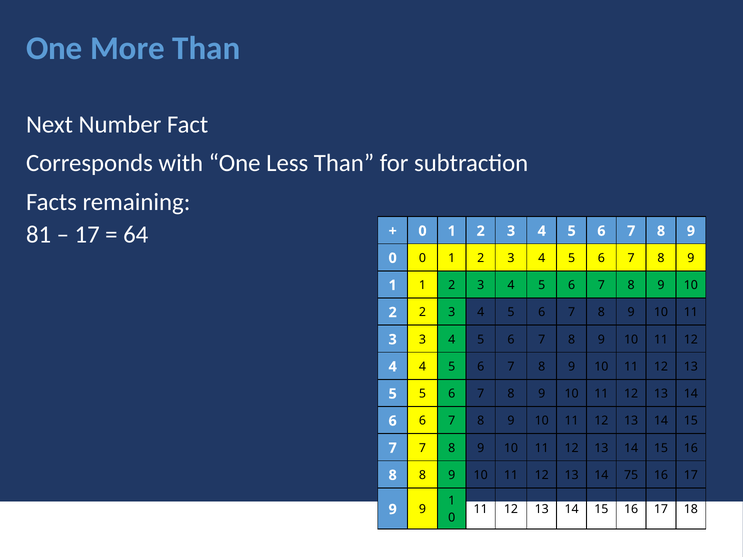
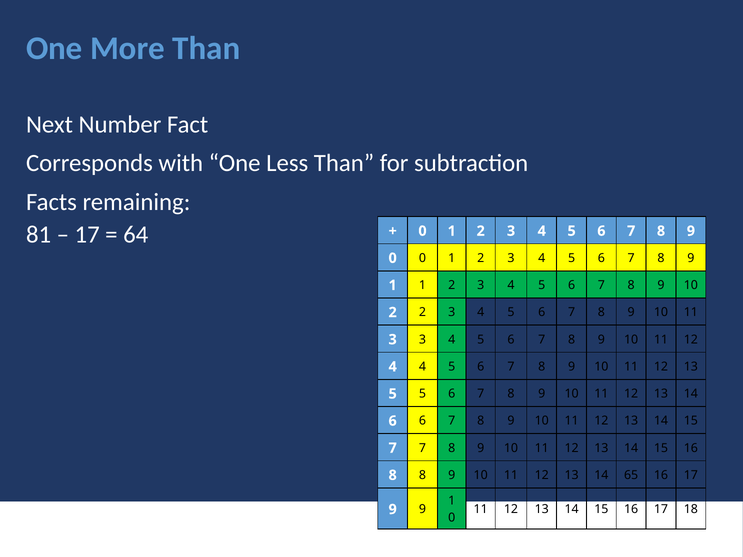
75: 75 -> 65 (631, 475)
